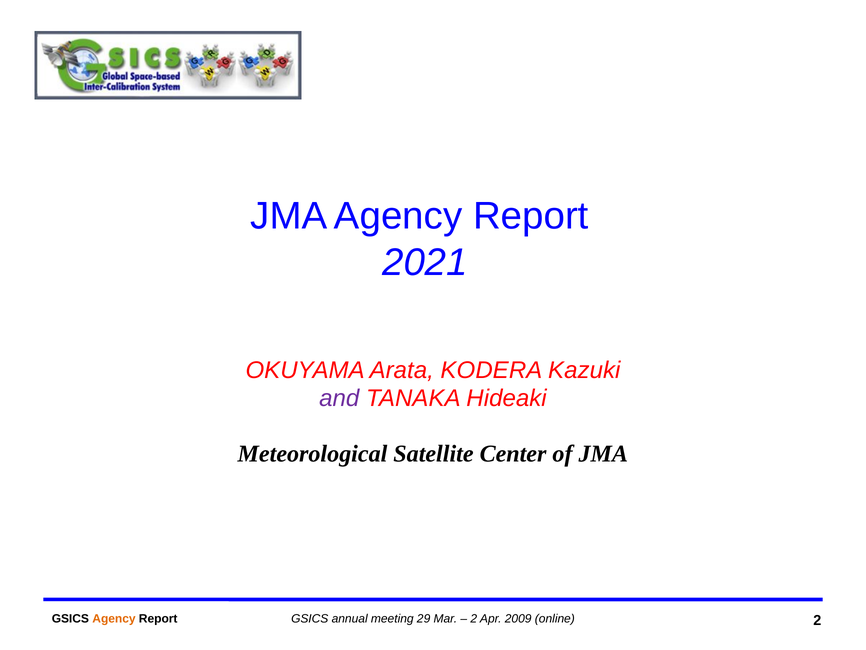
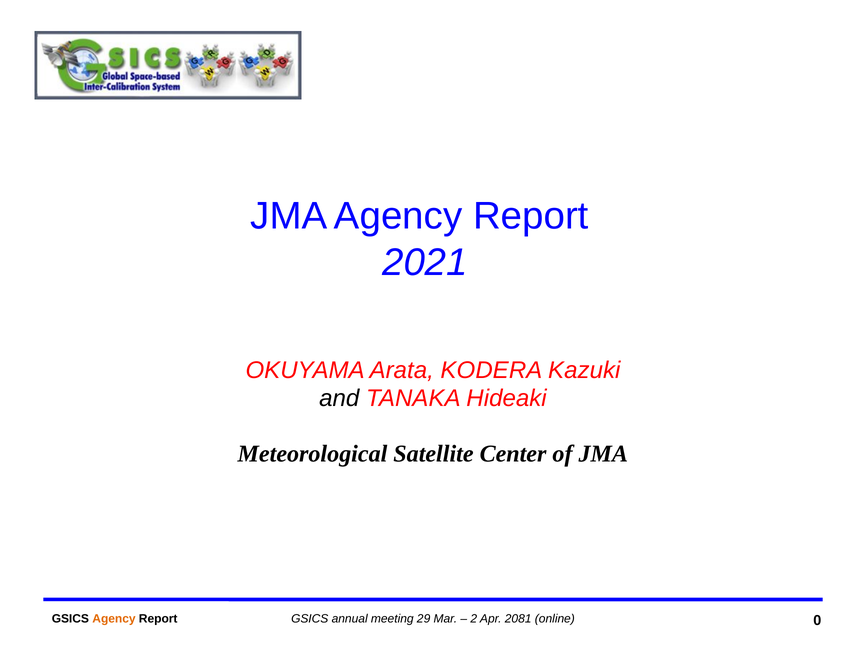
and colour: purple -> black (339, 398)
2009: 2009 -> 2081 (518, 619)
2: 2 -> 0 (817, 620)
